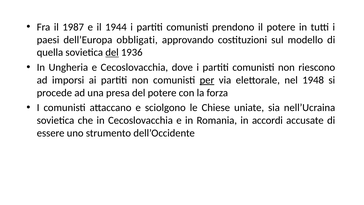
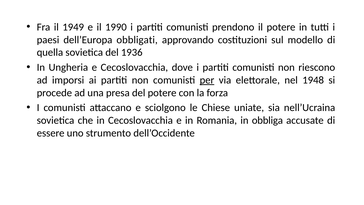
1987: 1987 -> 1949 (73, 27)
1944: 1944 -> 1990 (116, 27)
del underline: present -> none (112, 52)
accordi: accordi -> obbliga (267, 120)
